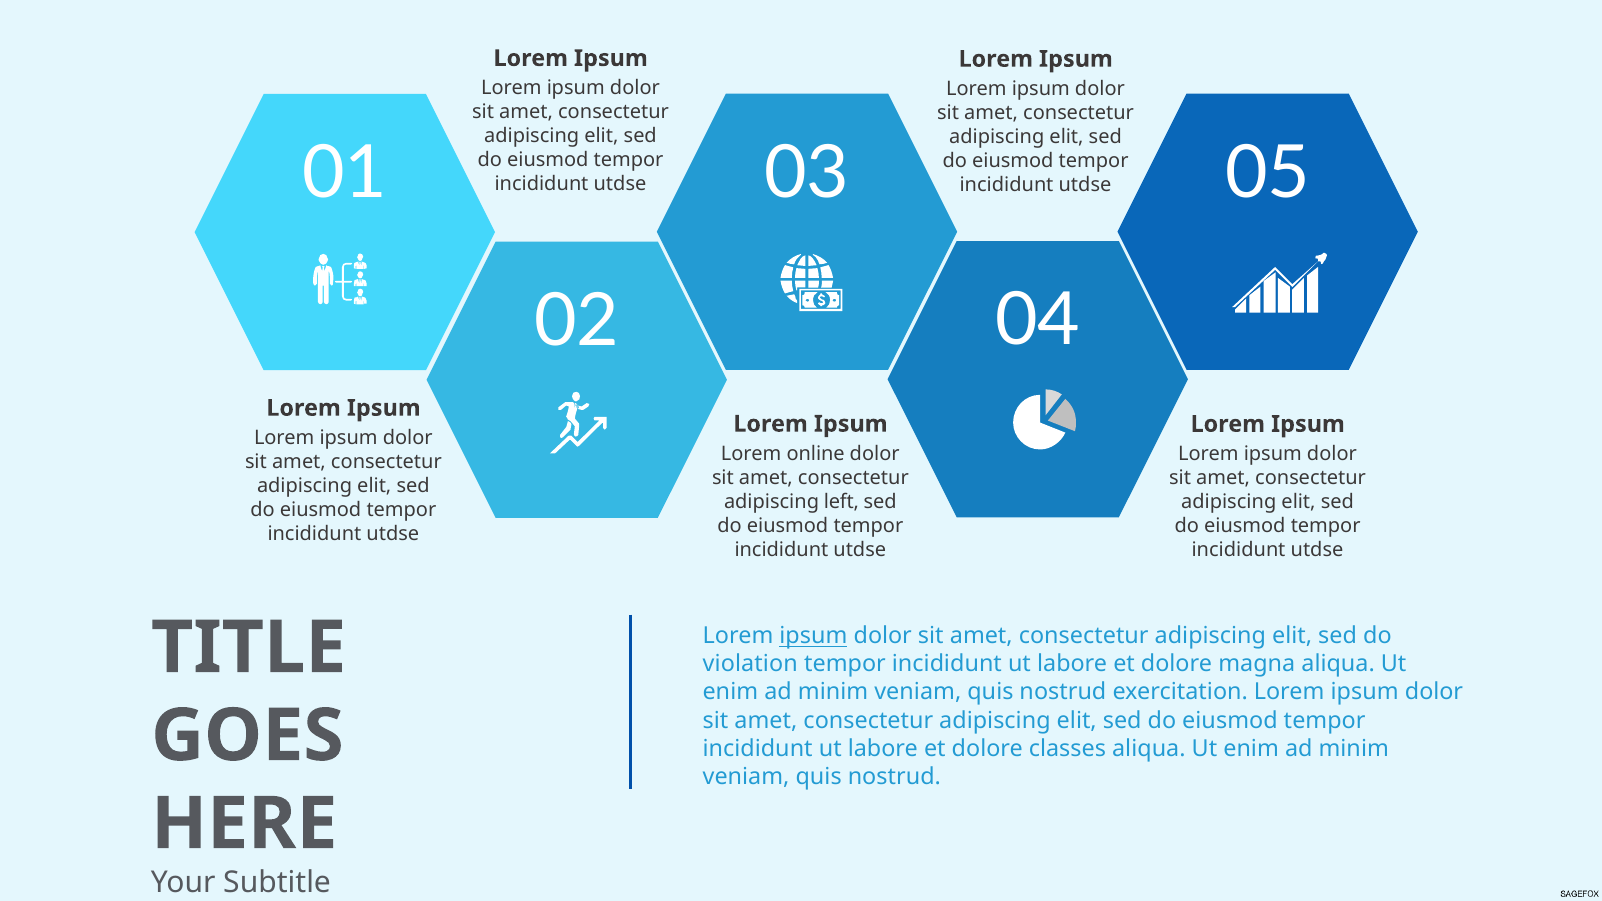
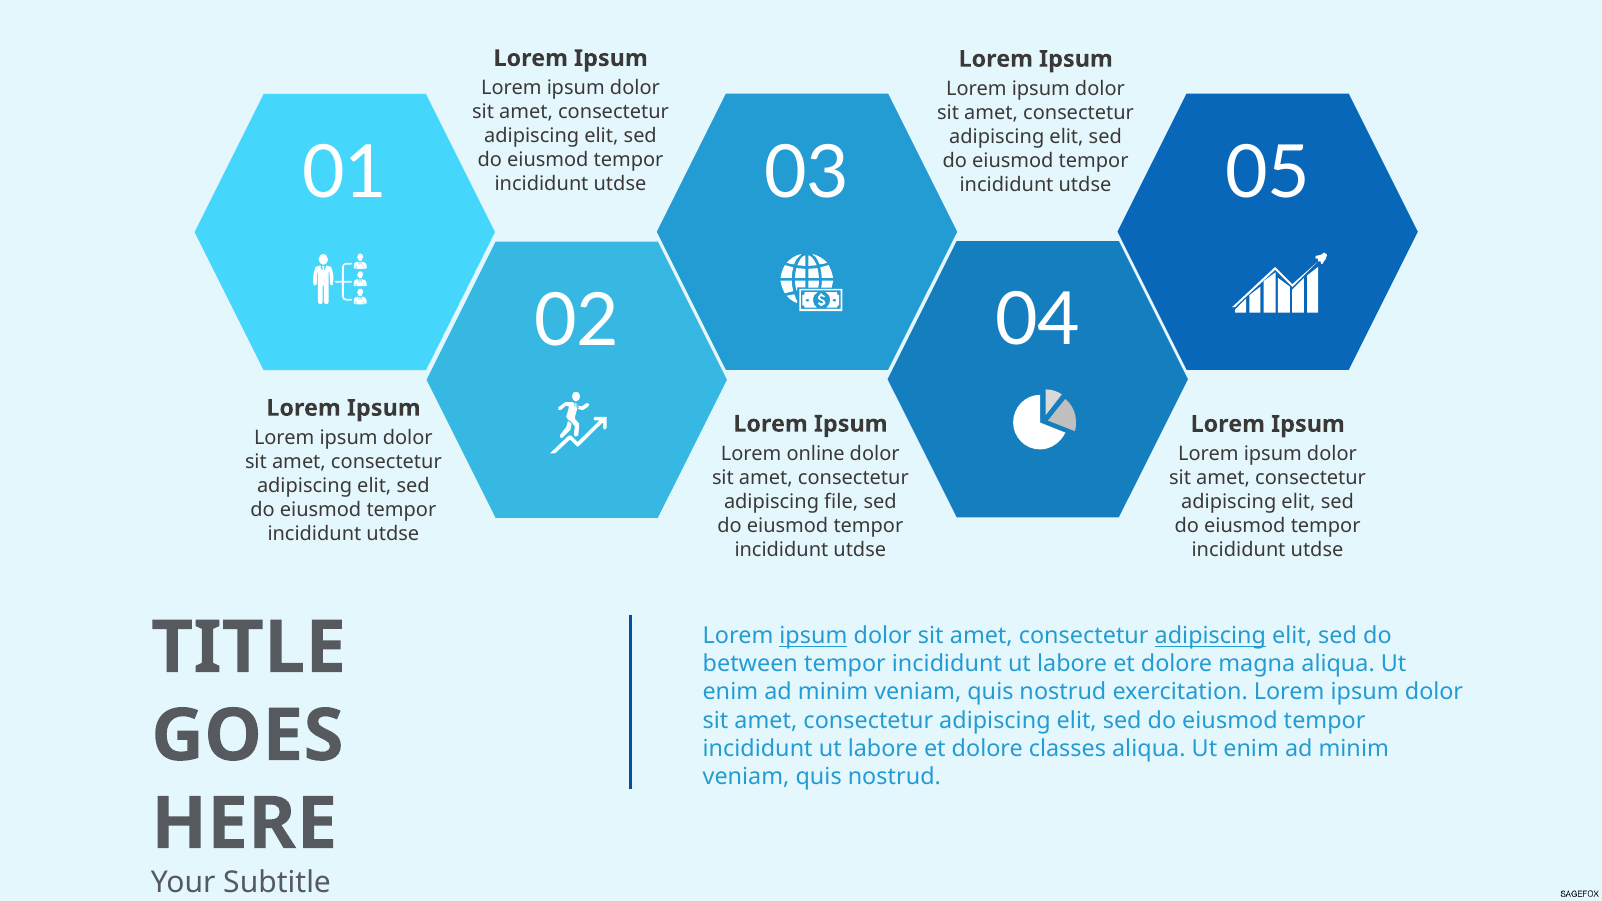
left: left -> file (841, 502)
adipiscing underline: none -> present (1210, 636)
violation: violation -> between (750, 664)
